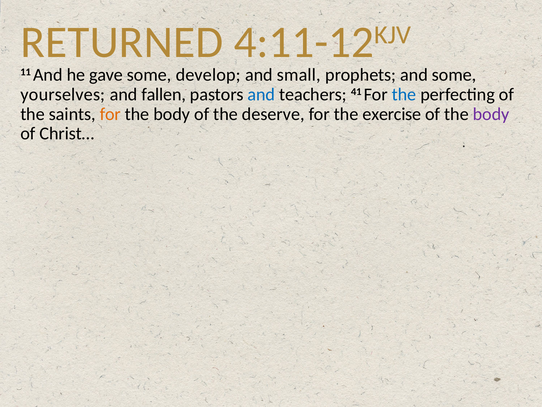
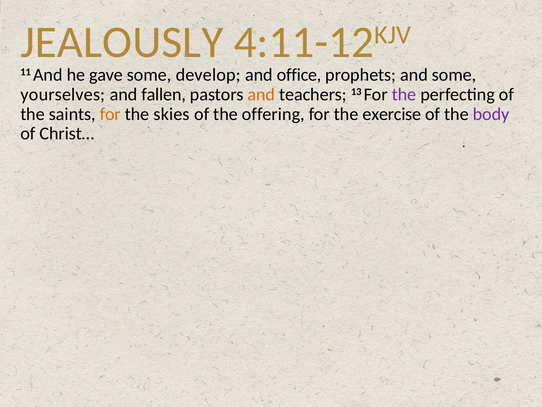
RETURNED: RETURNED -> JEALOUSLY (122, 42)
small: small -> office (299, 75)
and colour: blue -> orange (261, 94)
41: 41 -> 13 (356, 92)
the colour: blue -> purple (404, 94)
body: body -> skies (172, 114)
deserve: deserve -> offering (273, 114)
